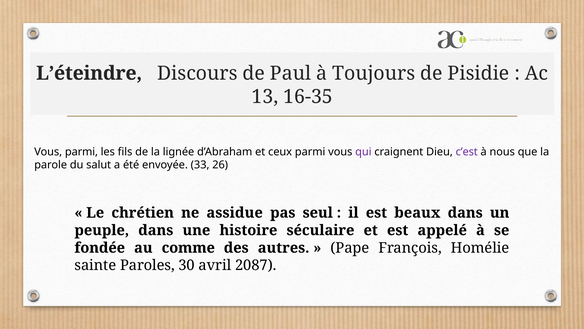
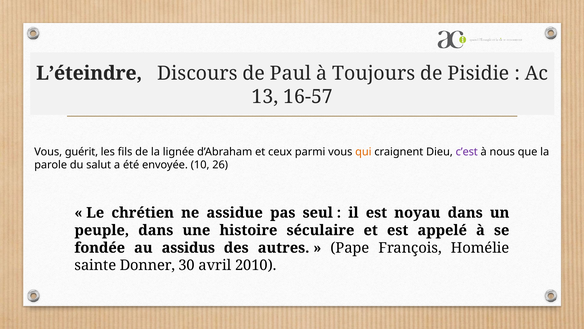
16-35: 16-35 -> 16-57 (308, 97)
Vous parmi: parmi -> guérit (81, 152)
qui colour: purple -> orange (363, 152)
33: 33 -> 10 (200, 165)
beaux: beaux -> noyau (417, 212)
comme: comme -> assidus (188, 247)
Paroles: Paroles -> Donner (147, 265)
2087: 2087 -> 2010 (256, 265)
